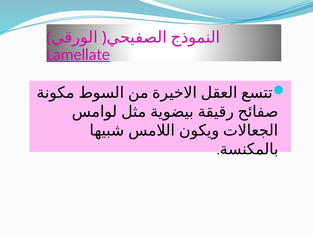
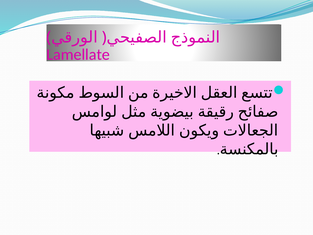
Lamellate underline: present -> none (78, 55)
